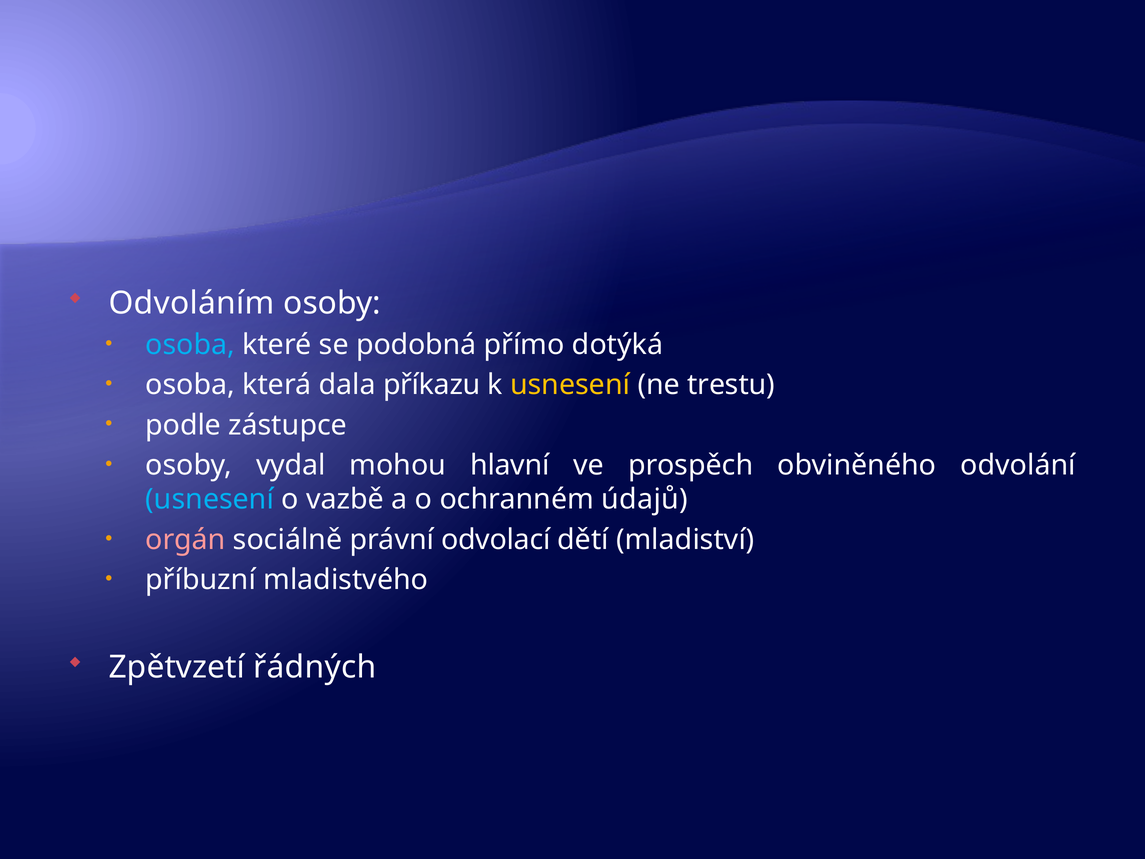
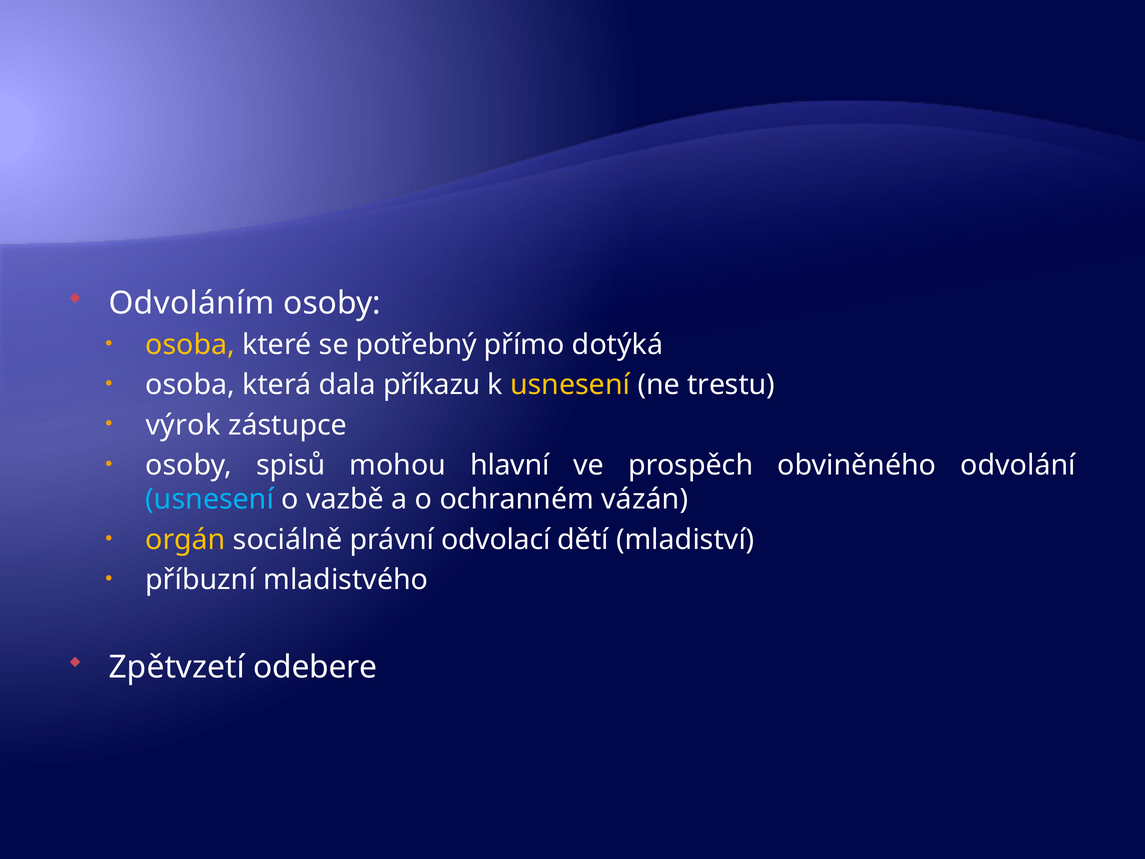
osoba colour: light blue -> yellow (190, 345)
podobná: podobná -> potřebný (416, 345)
podle: podle -> výrok (183, 425)
vydal: vydal -> spisů (291, 465)
údajů: údajů -> vázán (645, 499)
orgán colour: pink -> yellow (185, 539)
řádných: řádných -> odebere (315, 667)
